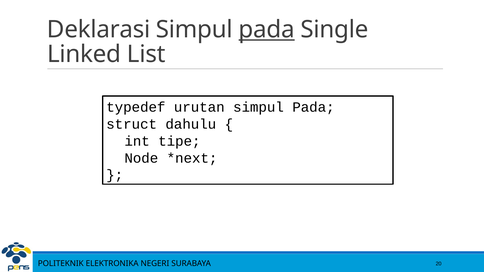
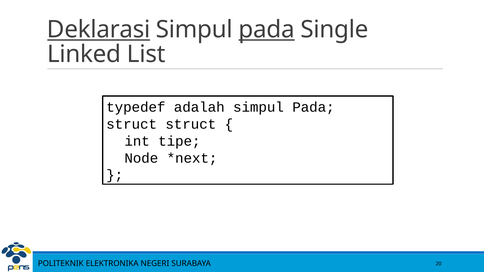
Deklarasi underline: none -> present (99, 30)
urutan: urutan -> adalah (199, 107)
struct dahulu: dahulu -> struct (191, 124)
